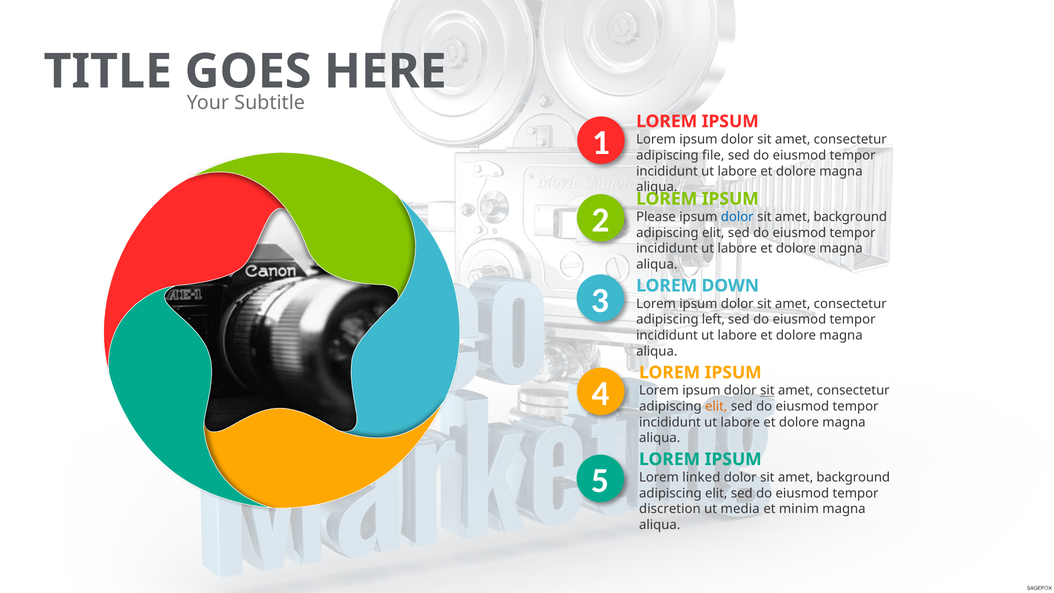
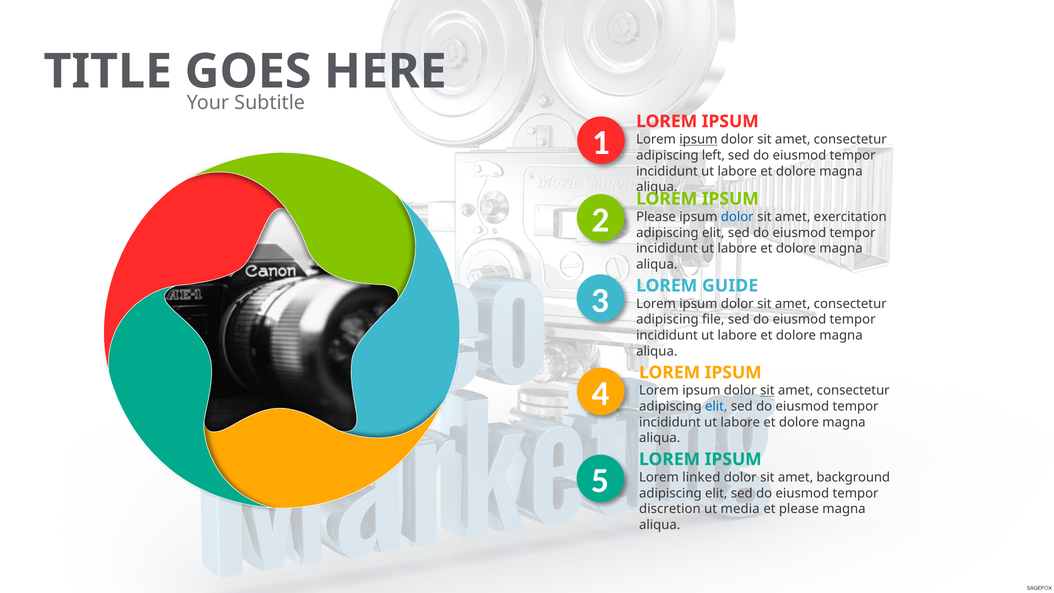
ipsum underline: none -> present (698, 139)
file: file -> left (713, 155)
background: background -> exercitation (850, 217)
DOWN: DOWN -> GUIDE (730, 286)
left: left -> file (713, 320)
elit colour: orange -> blue (716, 406)
et minim: minim -> please (799, 509)
